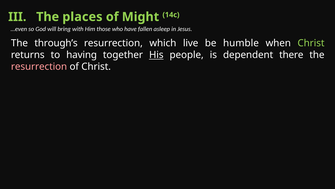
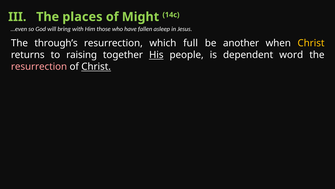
live: live -> full (191, 43)
humble: humble -> another (241, 43)
Christ colour: light green -> yellow (311, 43)
having: having -> raising (82, 55)
there: there -> word (291, 55)
Christ underline: none -> present (96, 67)
